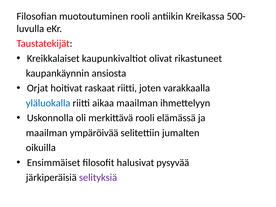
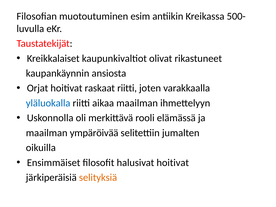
muotoutuminen rooli: rooli -> esim (140, 16)
halusivat pysyvää: pysyvää -> hoitivat (173, 163)
selityksiä colour: purple -> orange (98, 177)
